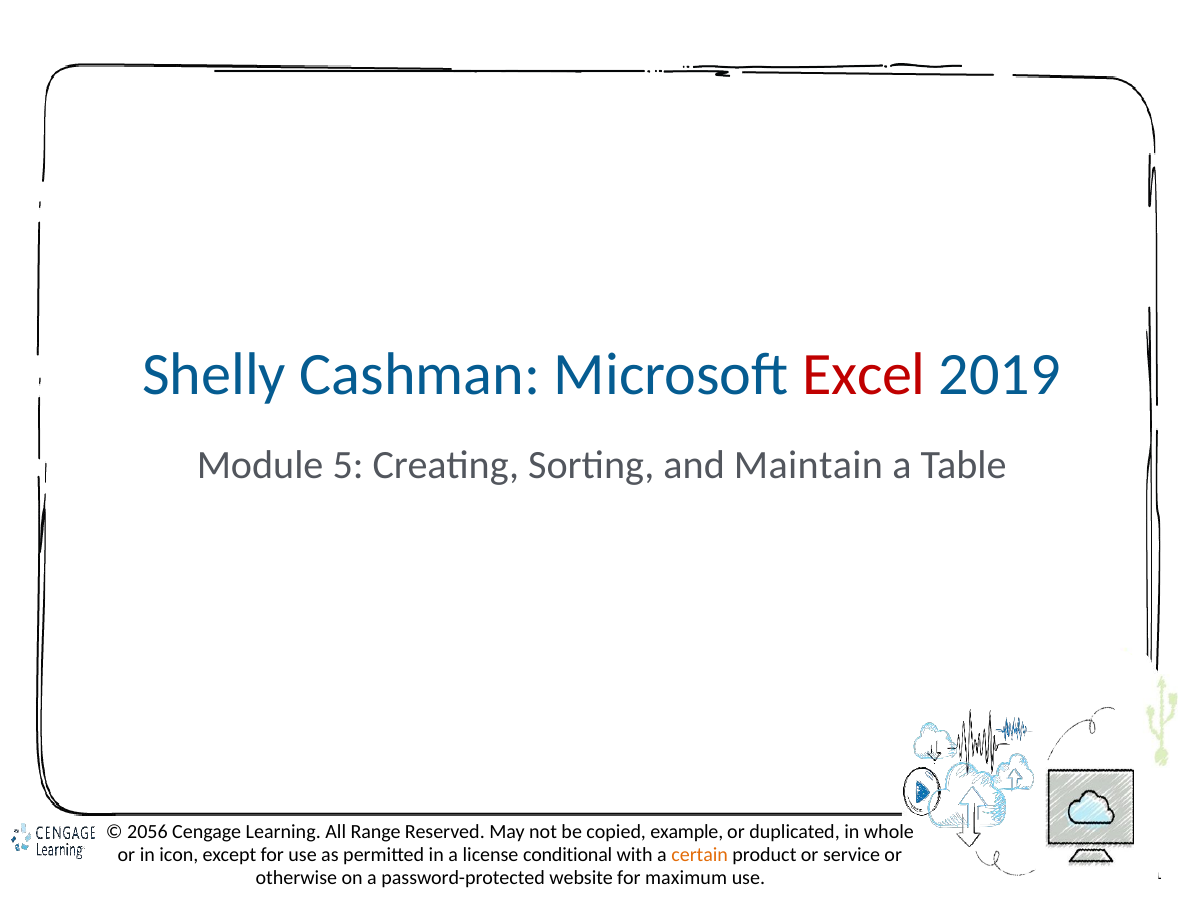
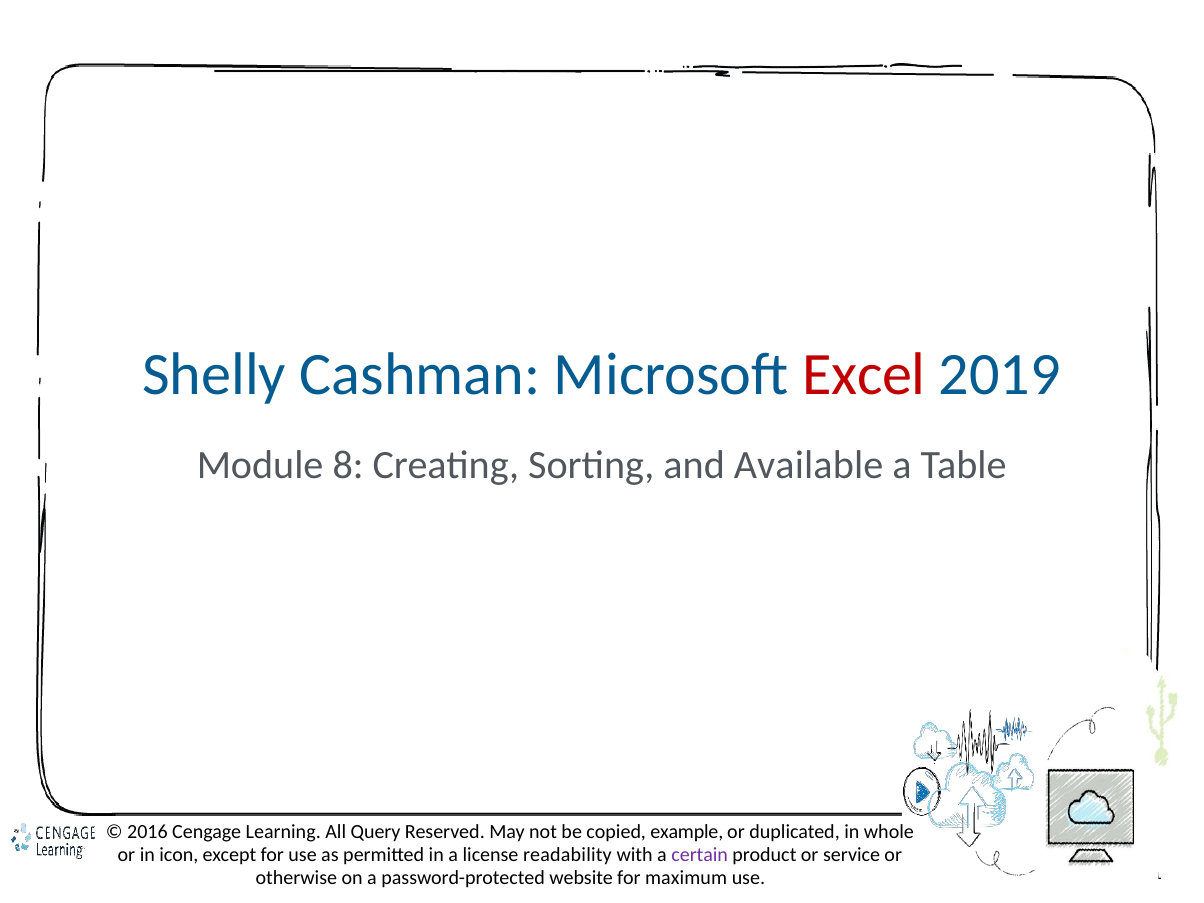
5: 5 -> 8 (348, 465)
Maintain: Maintain -> Available (809, 465)
2056: 2056 -> 2016 (147, 832)
Range: Range -> Query (376, 832)
conditional: conditional -> readability (567, 855)
certain colour: orange -> purple (700, 855)
